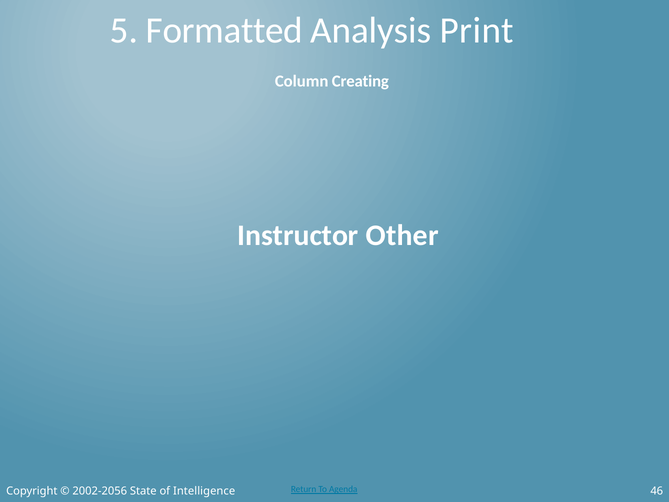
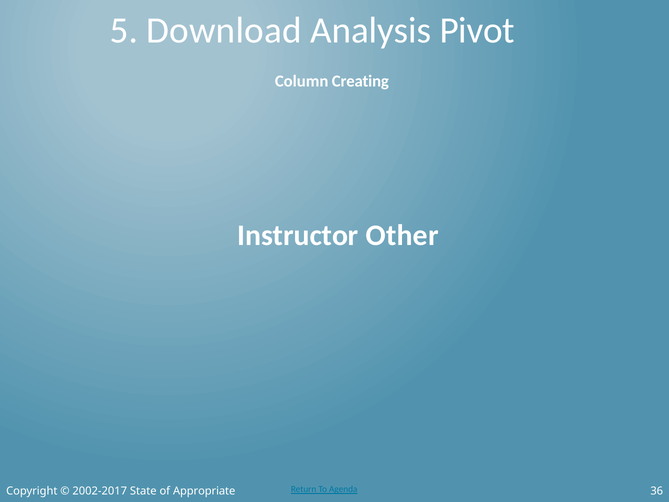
Formatted: Formatted -> Download (224, 30)
Print: Print -> Pivot (477, 30)
46: 46 -> 36 (657, 491)
2002-2056: 2002-2056 -> 2002-2017 (100, 491)
Intelligence: Intelligence -> Appropriate (204, 491)
